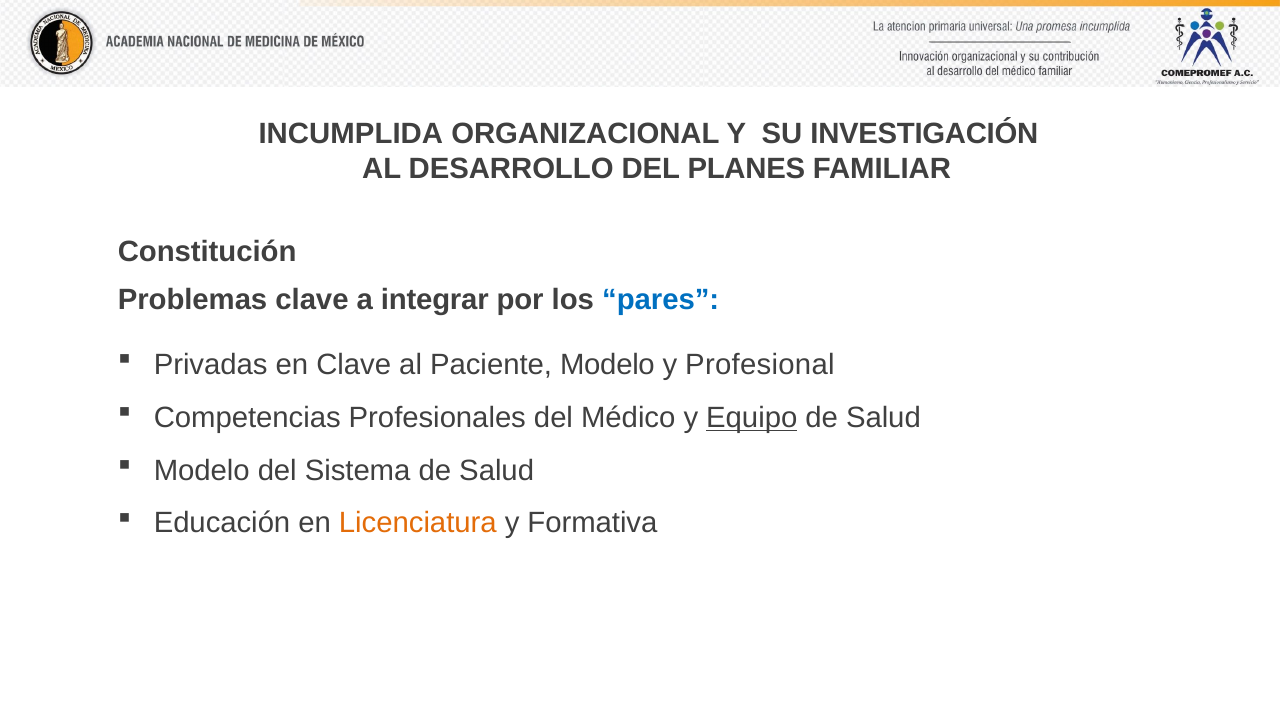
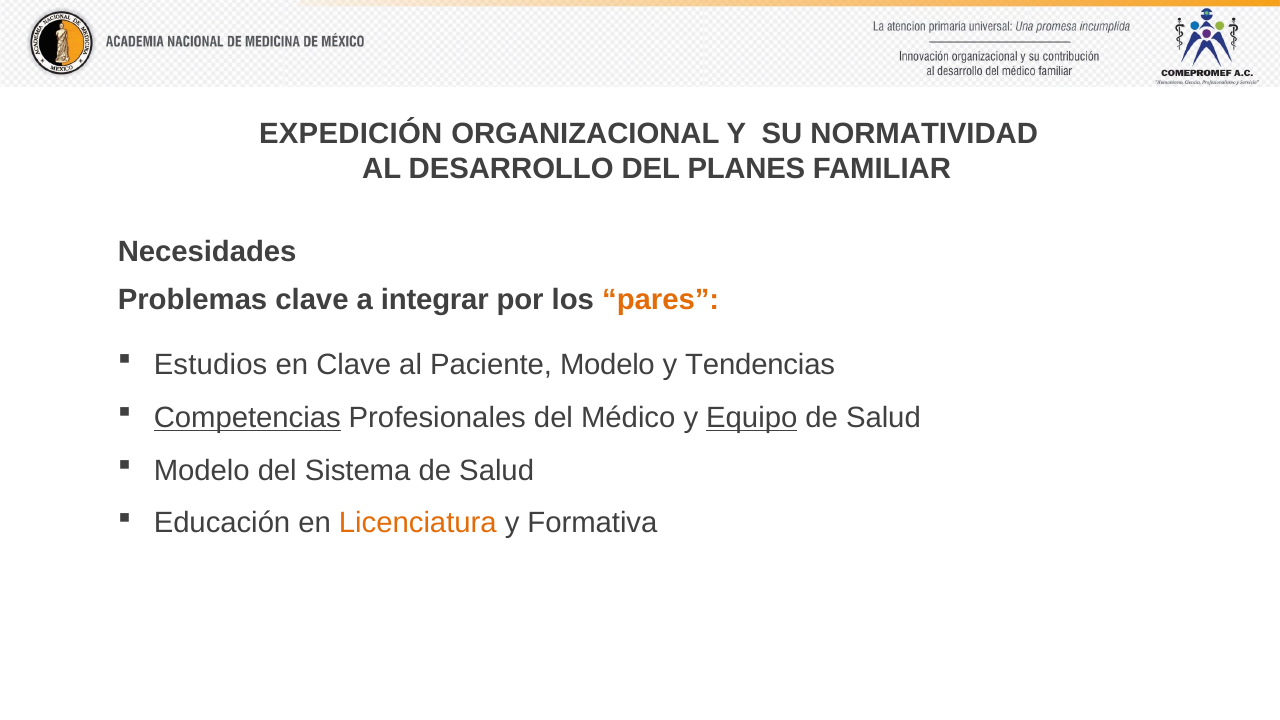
INCUMPLIDA: INCUMPLIDA -> EXPEDICIÓN (351, 134)
INVESTIGACIÓN: INVESTIGACIÓN -> NORMATIVIDAD (924, 134)
Constitución: Constitución -> Necesidades (207, 252)
pares colour: blue -> orange (661, 299)
Privadas: Privadas -> Estudios (211, 365)
Profesional: Profesional -> Tendencias (760, 365)
Competencias underline: none -> present (247, 418)
